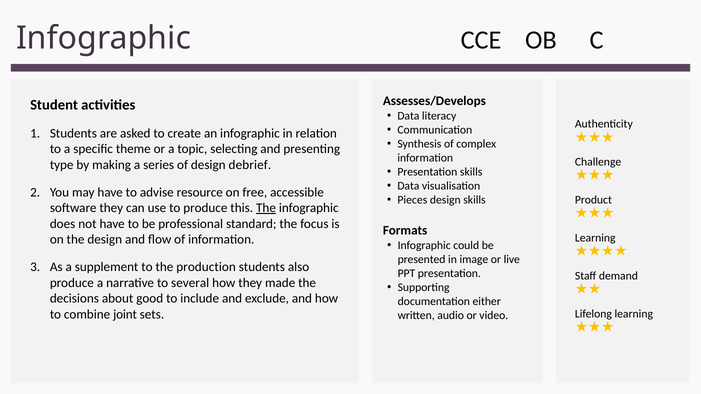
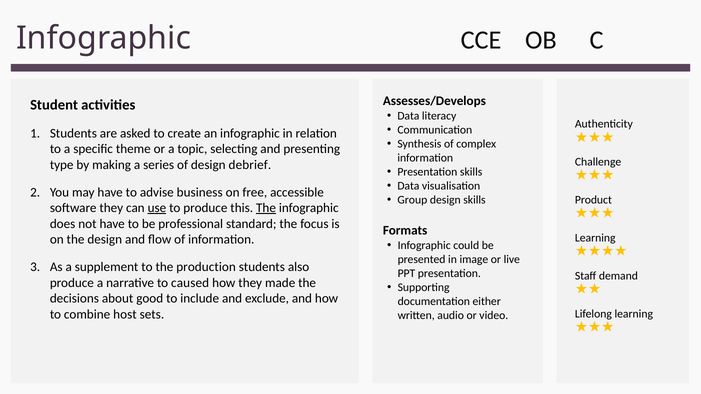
resource: resource -> business (200, 192)
Pieces: Pieces -> Group (412, 200)
use underline: none -> present (157, 208)
several: several -> caused (190, 283)
joint: joint -> host (125, 314)
